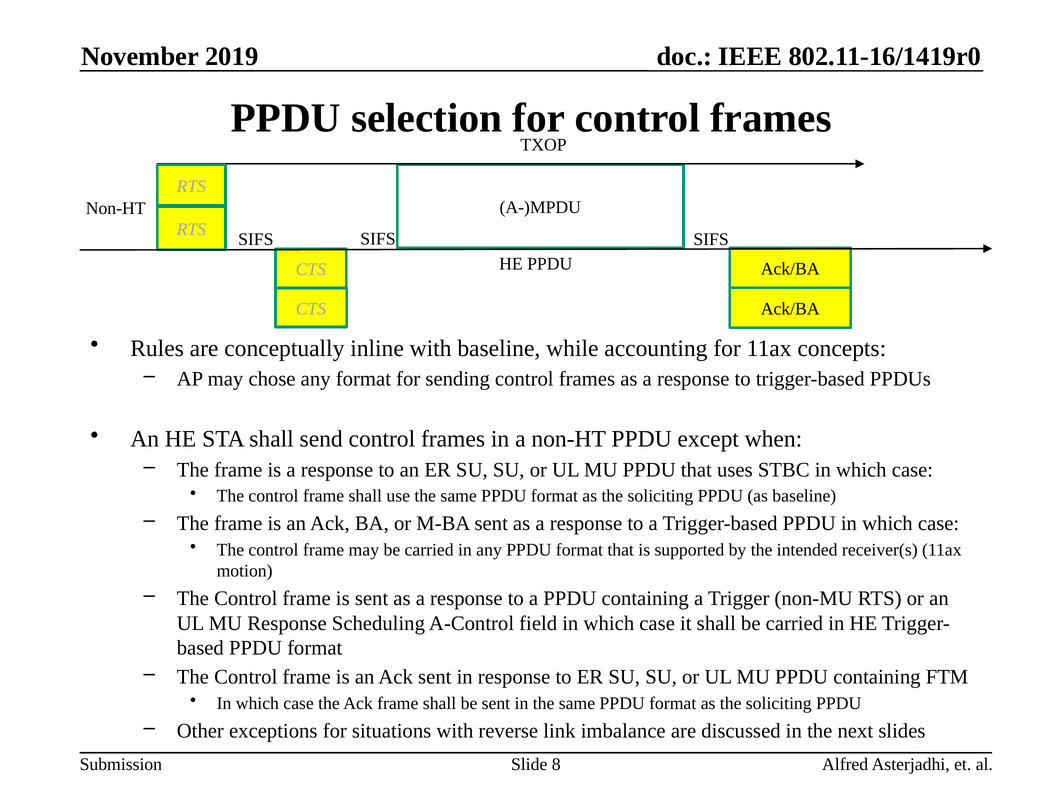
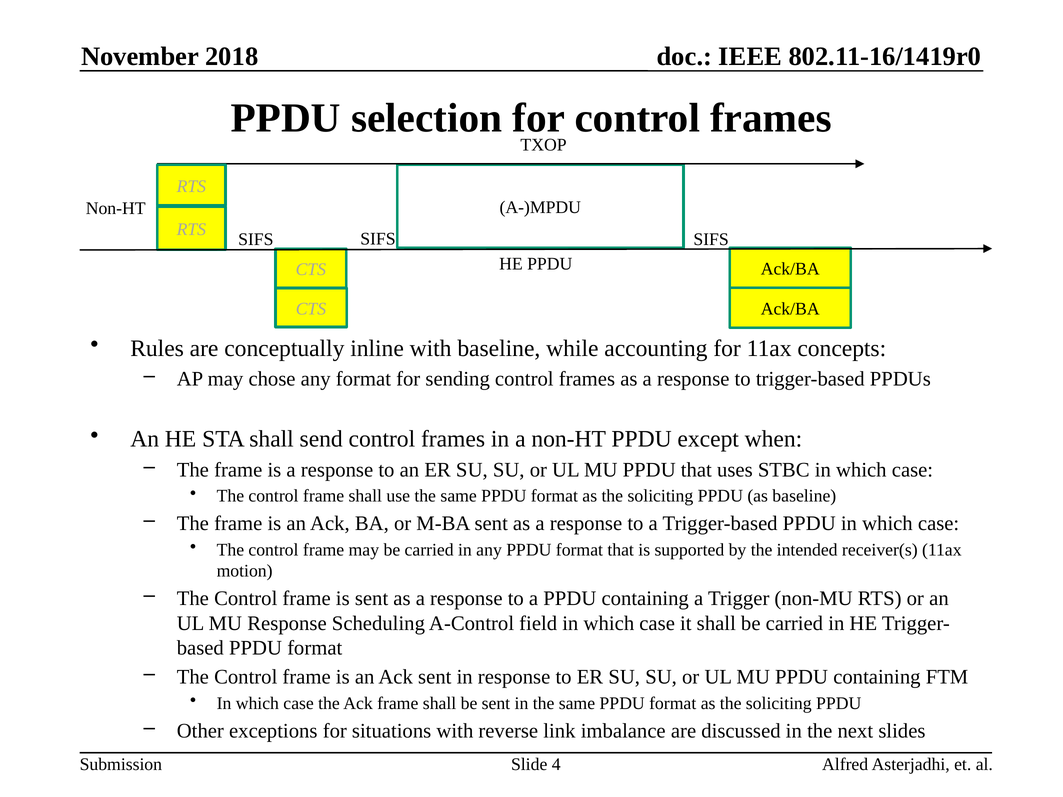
2019: 2019 -> 2018 (232, 57)
8: 8 -> 4 (556, 765)
